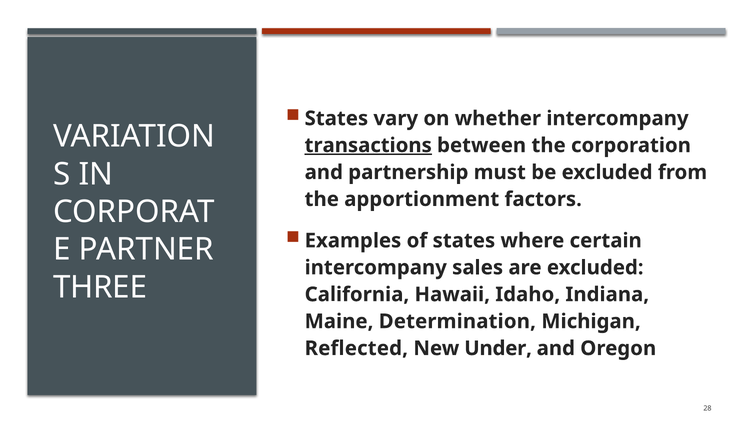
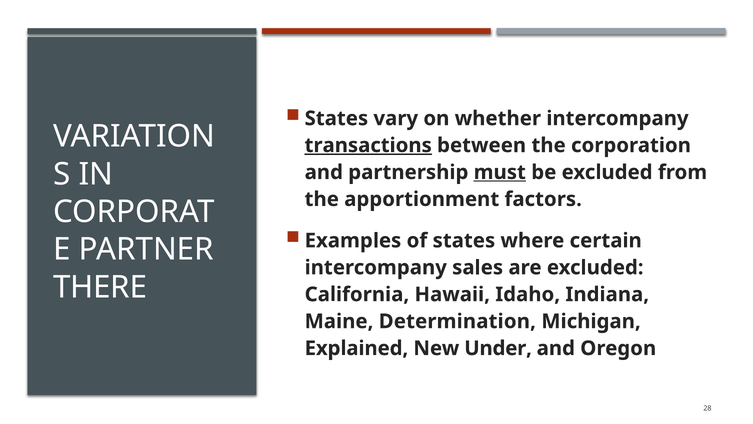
must underline: none -> present (500, 172)
THREE: THREE -> THERE (100, 287)
Reflected: Reflected -> Explained (356, 348)
